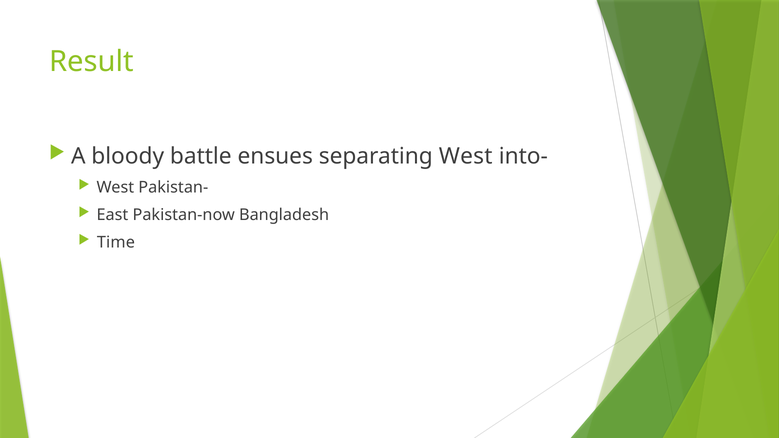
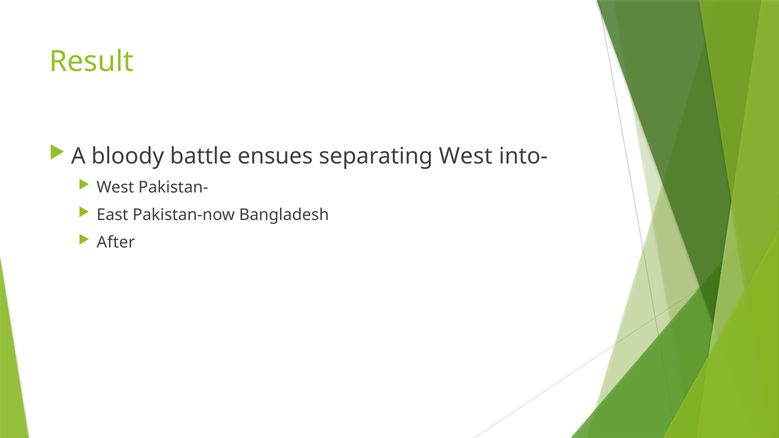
Time: Time -> After (116, 242)
